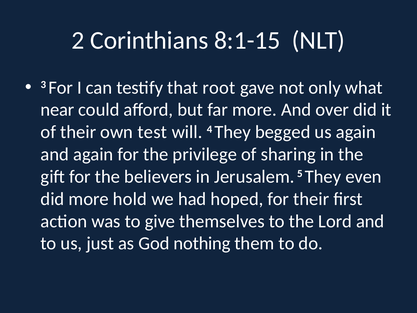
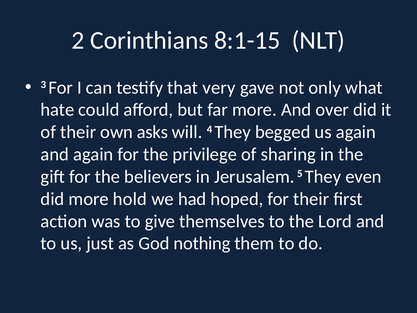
root: root -> very (219, 87)
near: near -> hate (57, 110)
test: test -> asks (153, 132)
